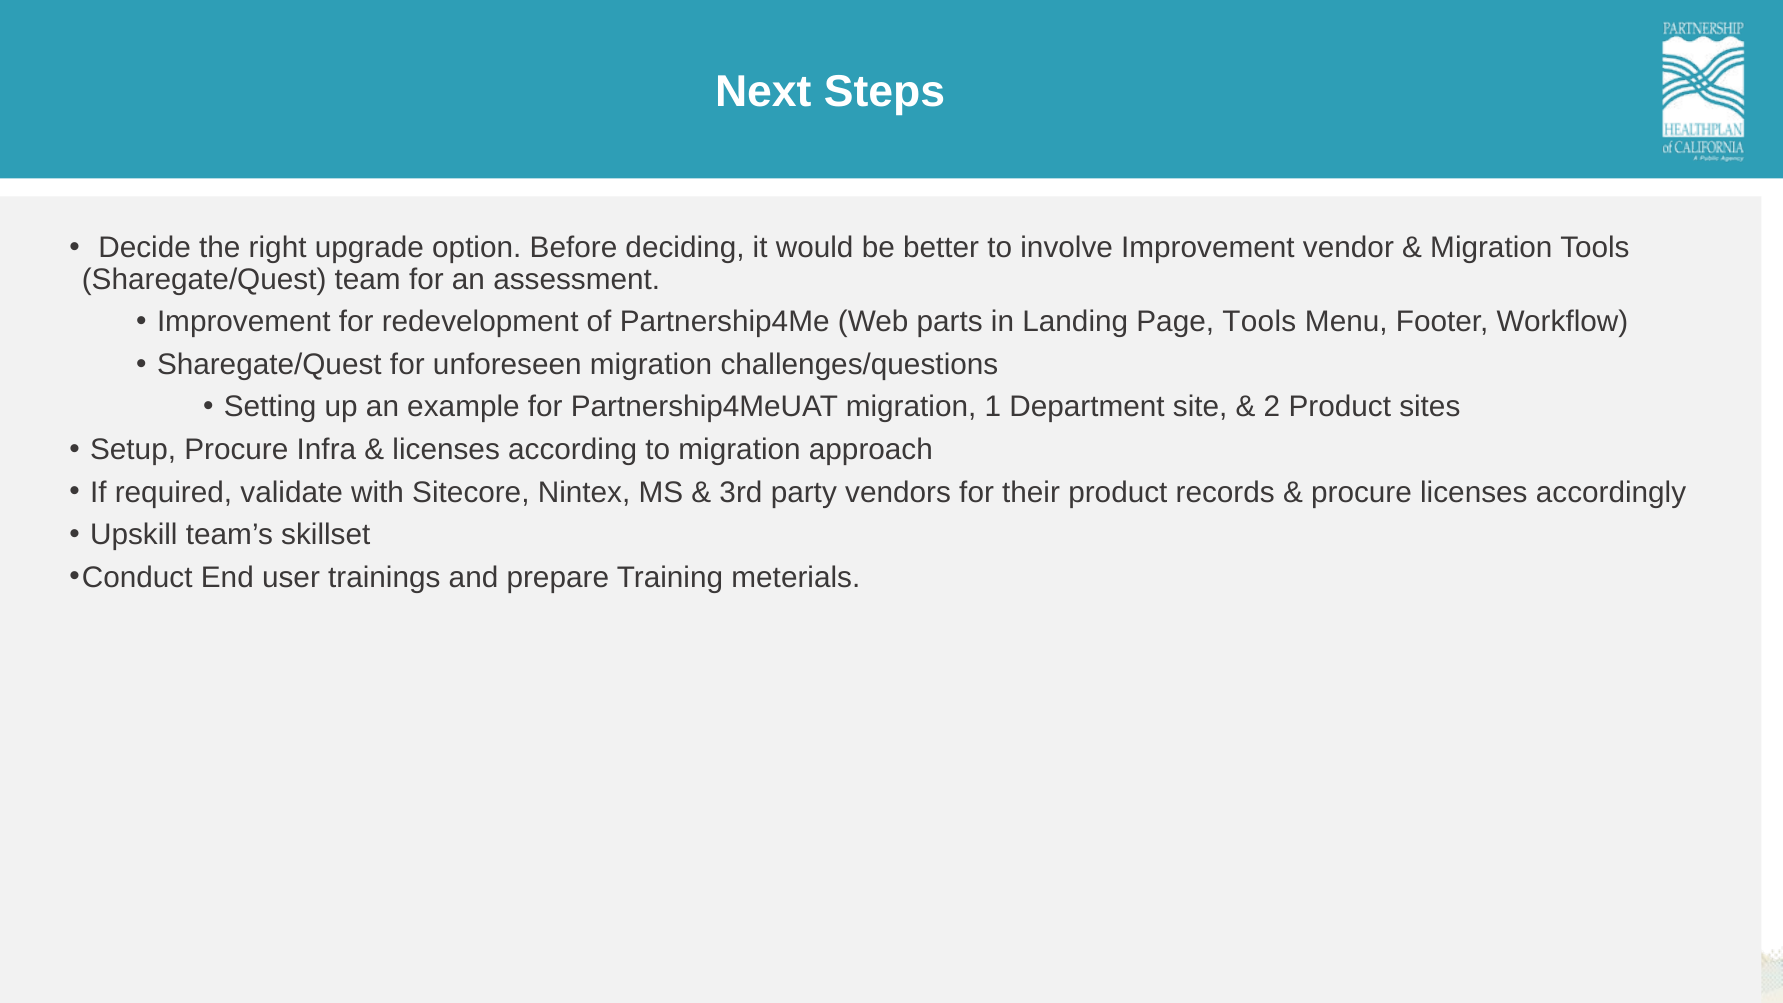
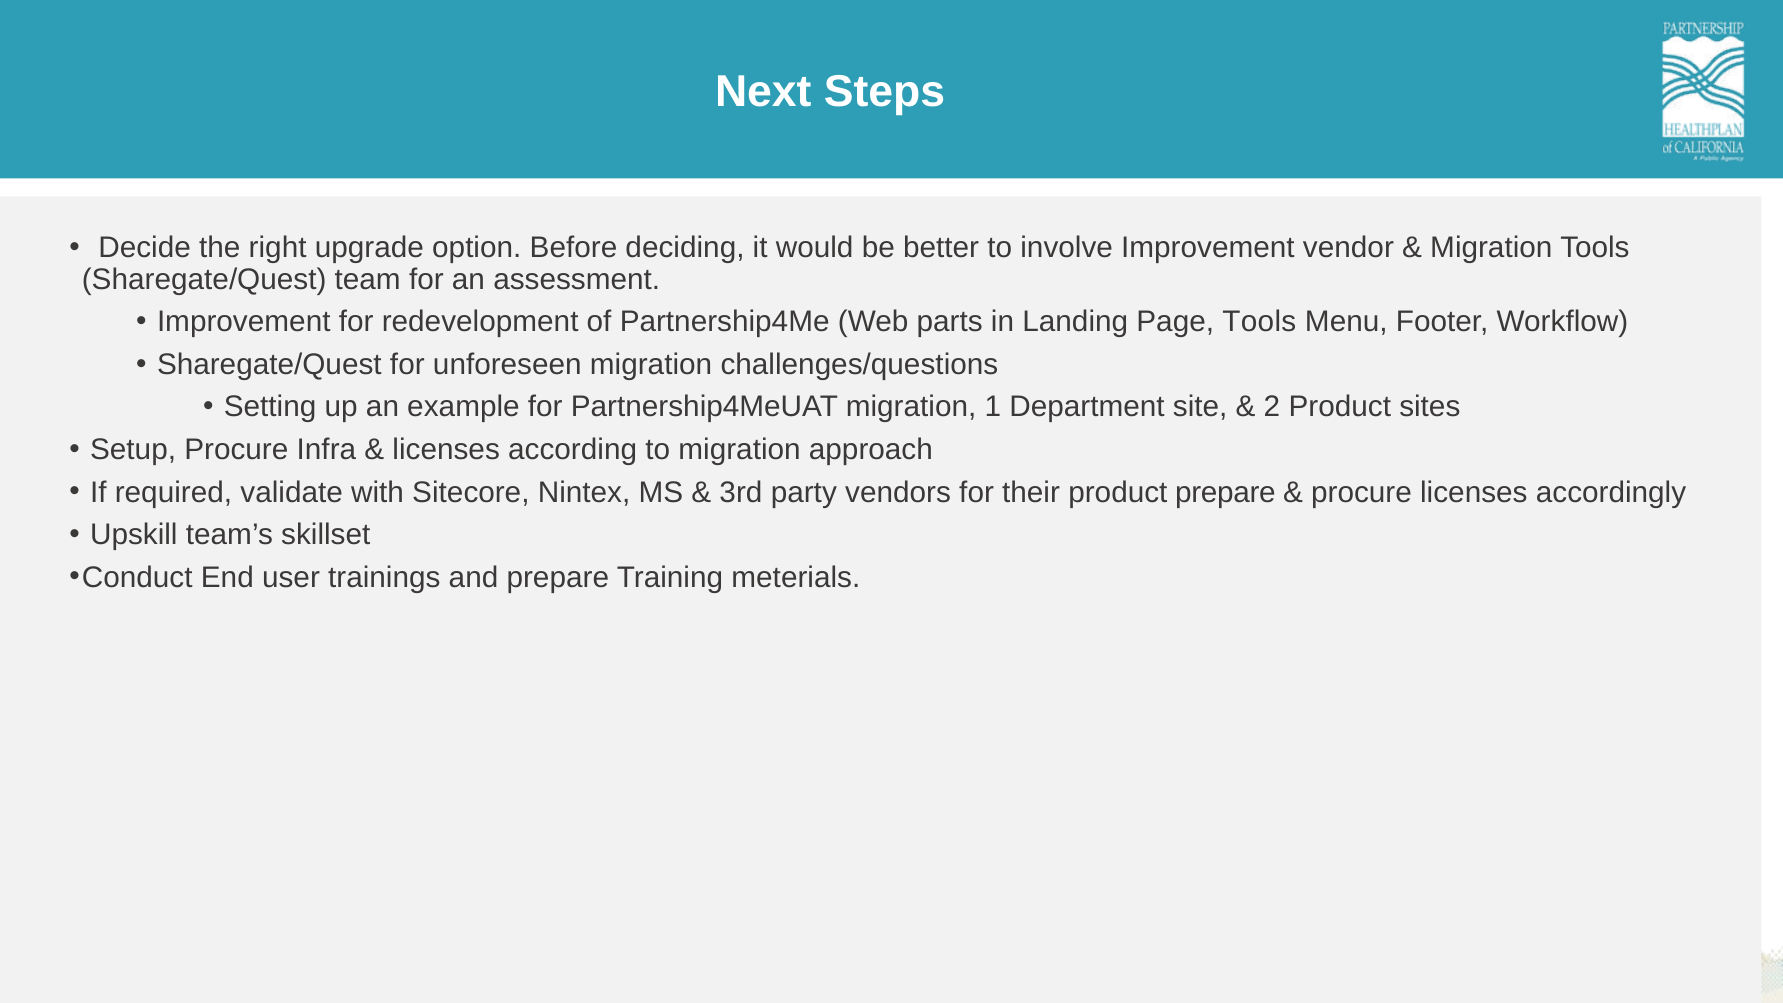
product records: records -> prepare (1225, 492)
